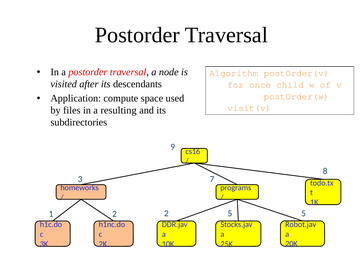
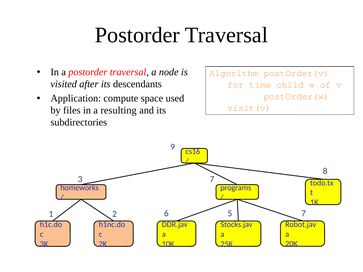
once: once -> time (260, 85)
2 2: 2 -> 6 (166, 214)
5 5: 5 -> 7 (304, 214)
